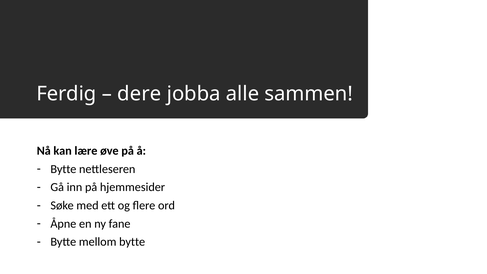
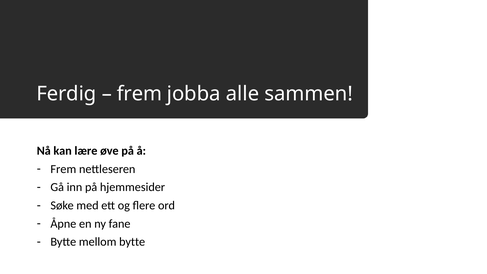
dere: dere -> frem (139, 94)
Bytte: Bytte -> Frem (63, 169)
